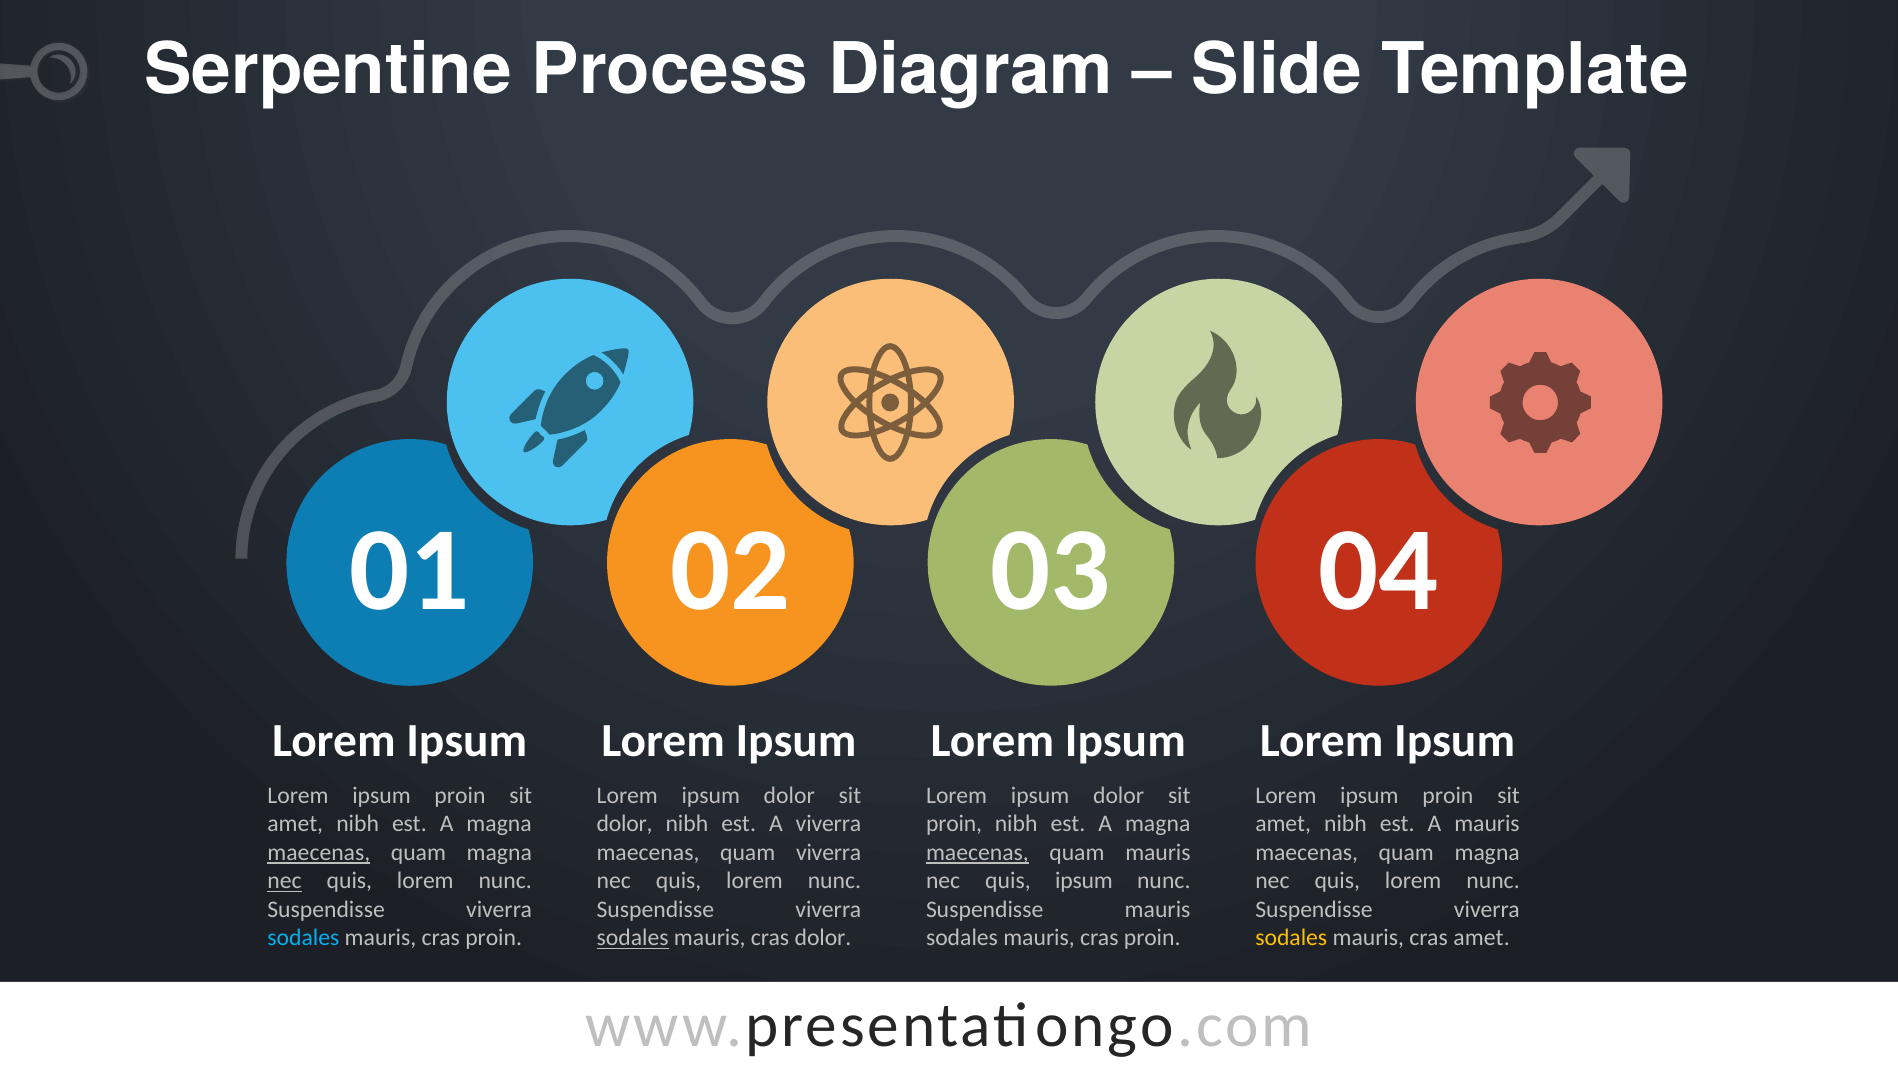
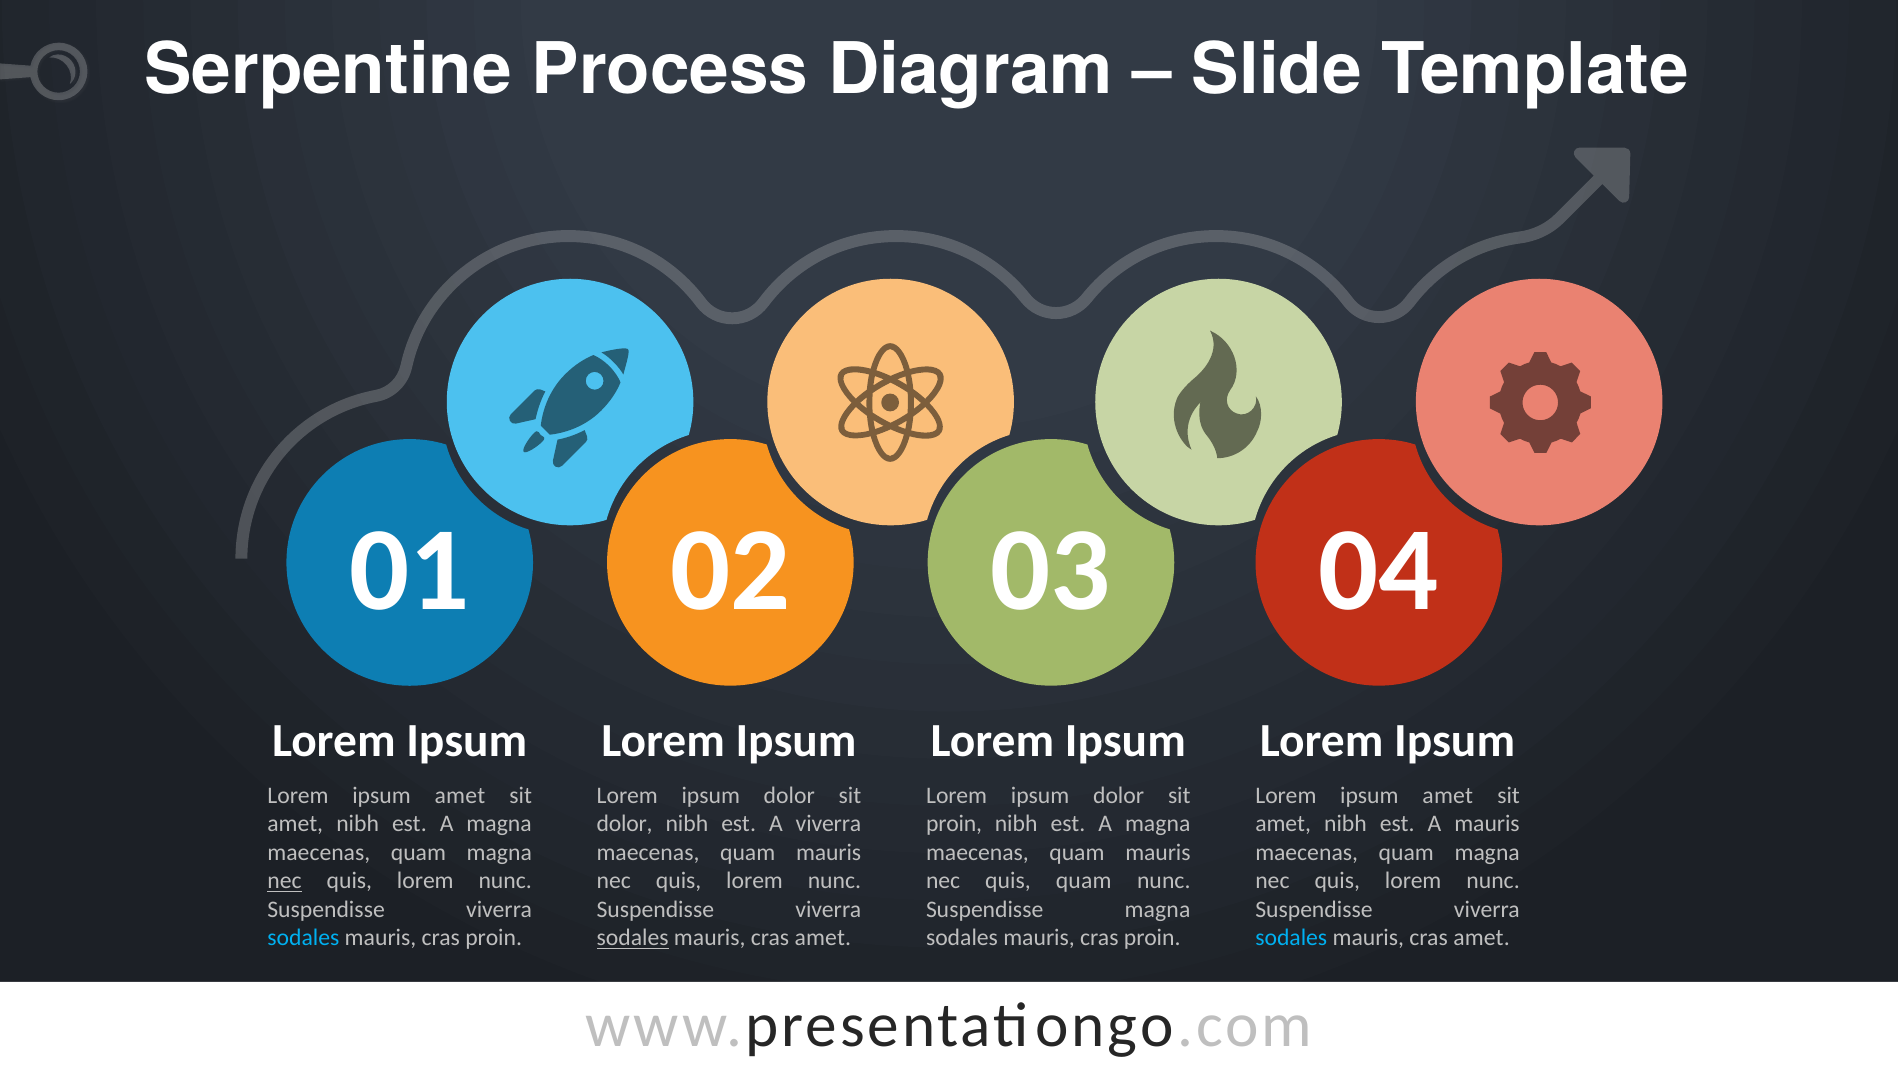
proin: proin -> amet (460, 795)
proin: proin -> amet (1448, 795)
maecenas underline: present -> none (319, 852)
viverra: viverra -> mauris (829, 852)
maecenas underline: present -> none (977, 852)
quis ipsum: ipsum -> quam (1084, 881)
Suspendisse mauris: mauris -> magna (1158, 909)
dolor: dolor -> amet (823, 938)
sodales colour: yellow -> light blue (1291, 938)
